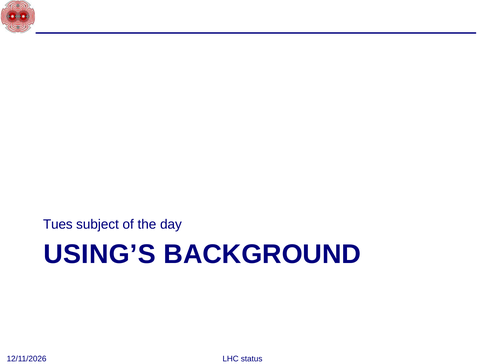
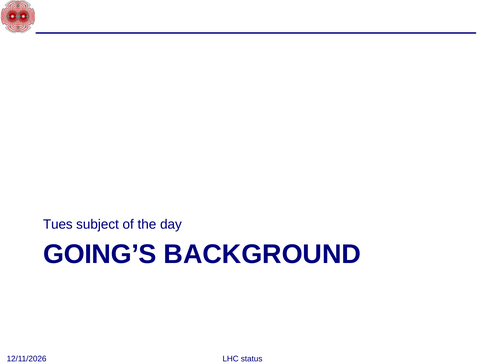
USING’S: USING’S -> GOING’S (100, 254)
